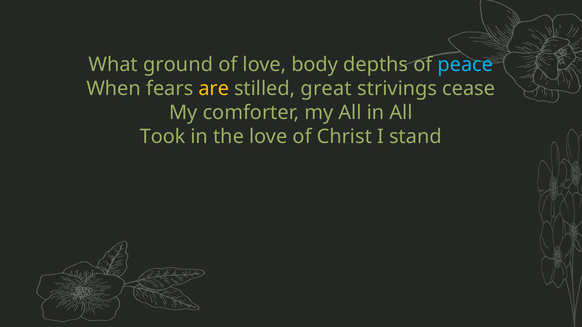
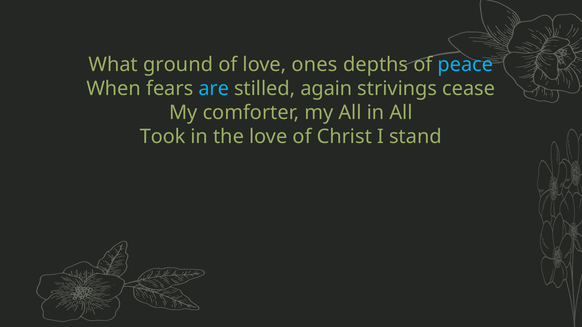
body: body -> ones (315, 65)
are colour: yellow -> light blue (214, 89)
great: great -> again (326, 89)
